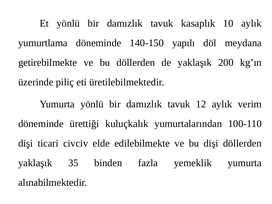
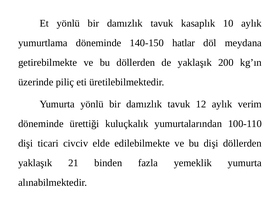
yapılı: yapılı -> hatlar (184, 43)
35: 35 -> 21 (73, 163)
